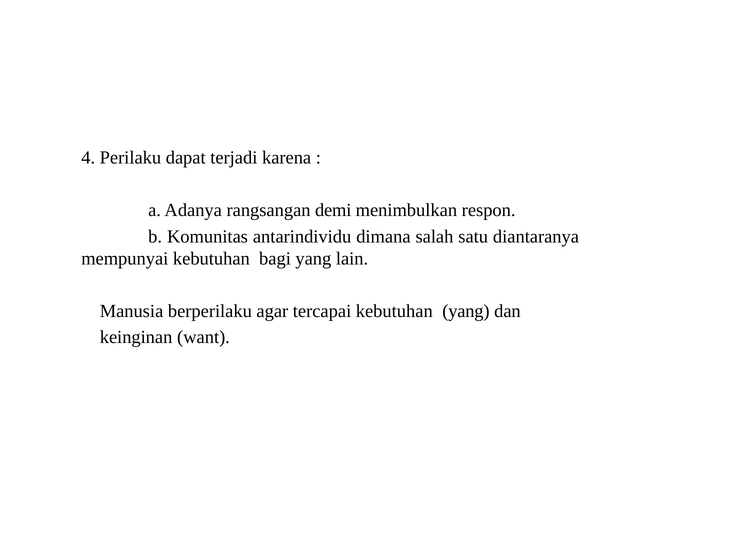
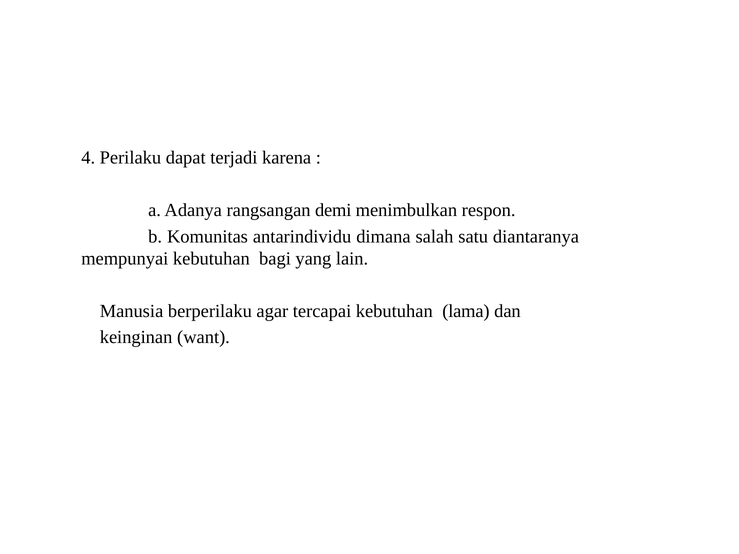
kebutuhan yang: yang -> lama (466, 311)
